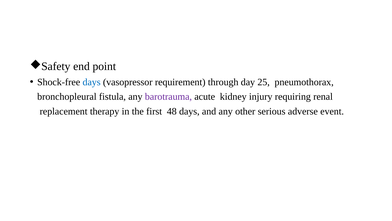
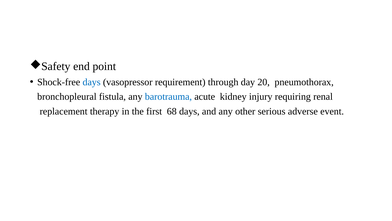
25: 25 -> 20 (264, 82)
barotrauma colour: purple -> blue (168, 97)
48: 48 -> 68 (172, 111)
